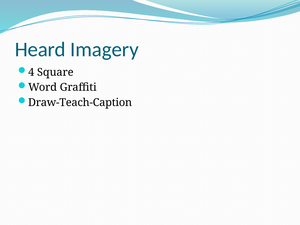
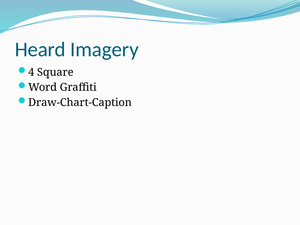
Draw-Teach-Caption: Draw-Teach-Caption -> Draw-Chart-Caption (80, 103)
